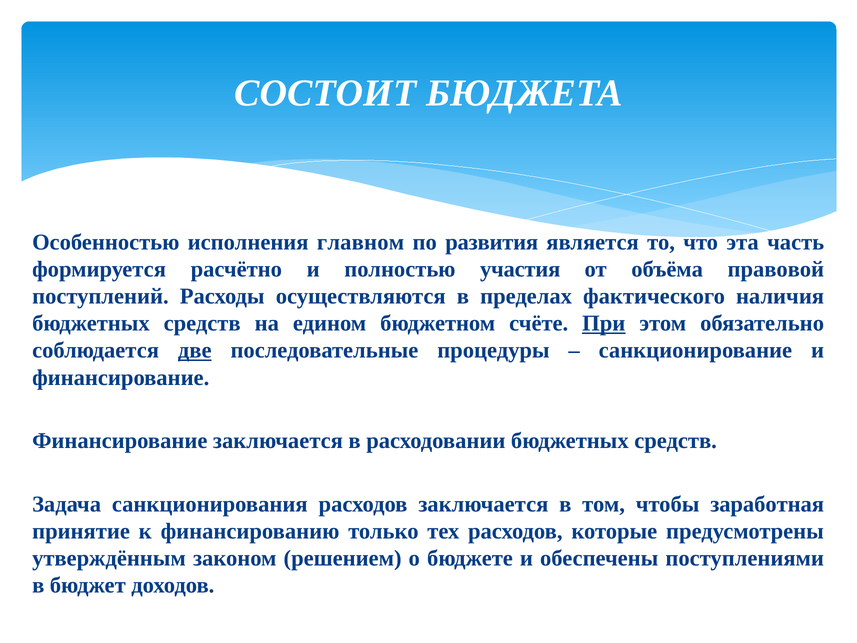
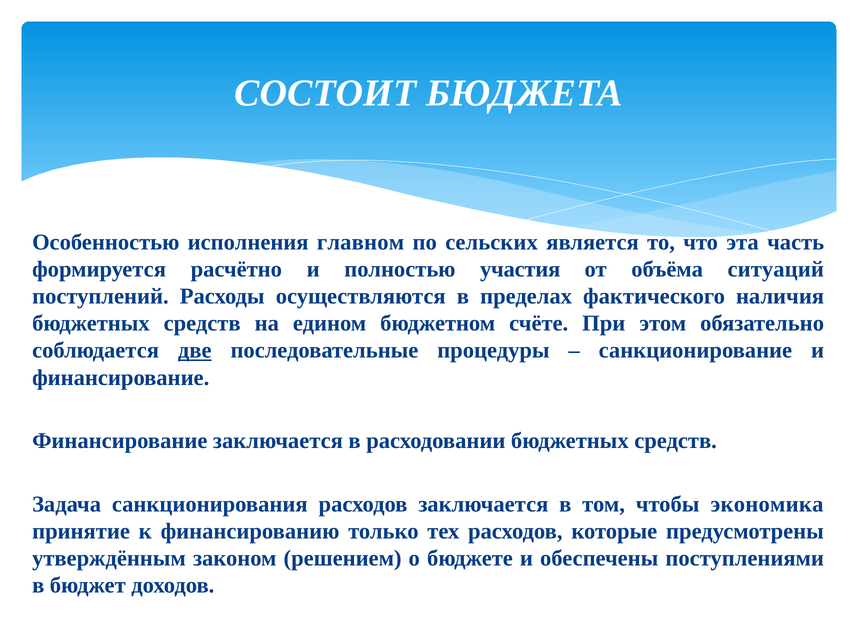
развития: развития -> сельских (492, 242)
правовой: правовой -> ситуаций (776, 269)
При underline: present -> none (604, 323)
заработная: заработная -> экономика (767, 504)
